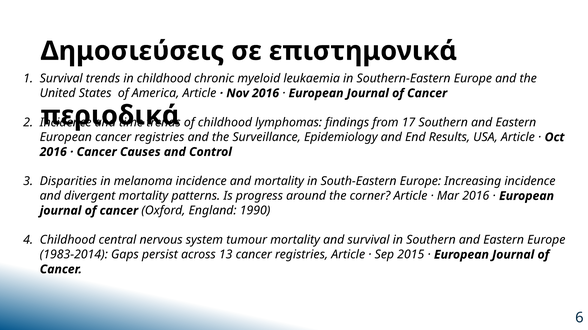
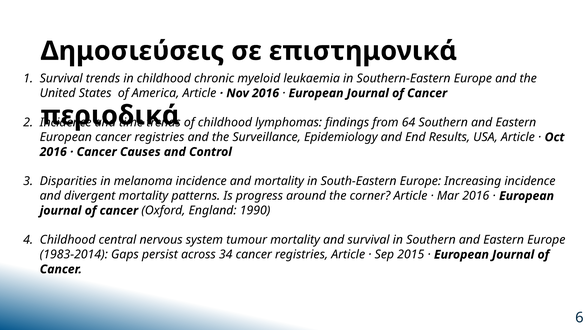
17: 17 -> 64 (409, 123)
13: 13 -> 34 (226, 255)
